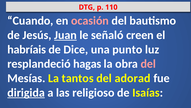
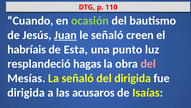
ocasión colour: pink -> light green (90, 21)
Dice: Dice -> Esta (76, 49)
La tantos: tantos -> señaló (78, 78)
del adorad: adorad -> dirigida (133, 78)
dirigida underline: present -> none (26, 92)
religioso: religioso -> acusaros (93, 92)
